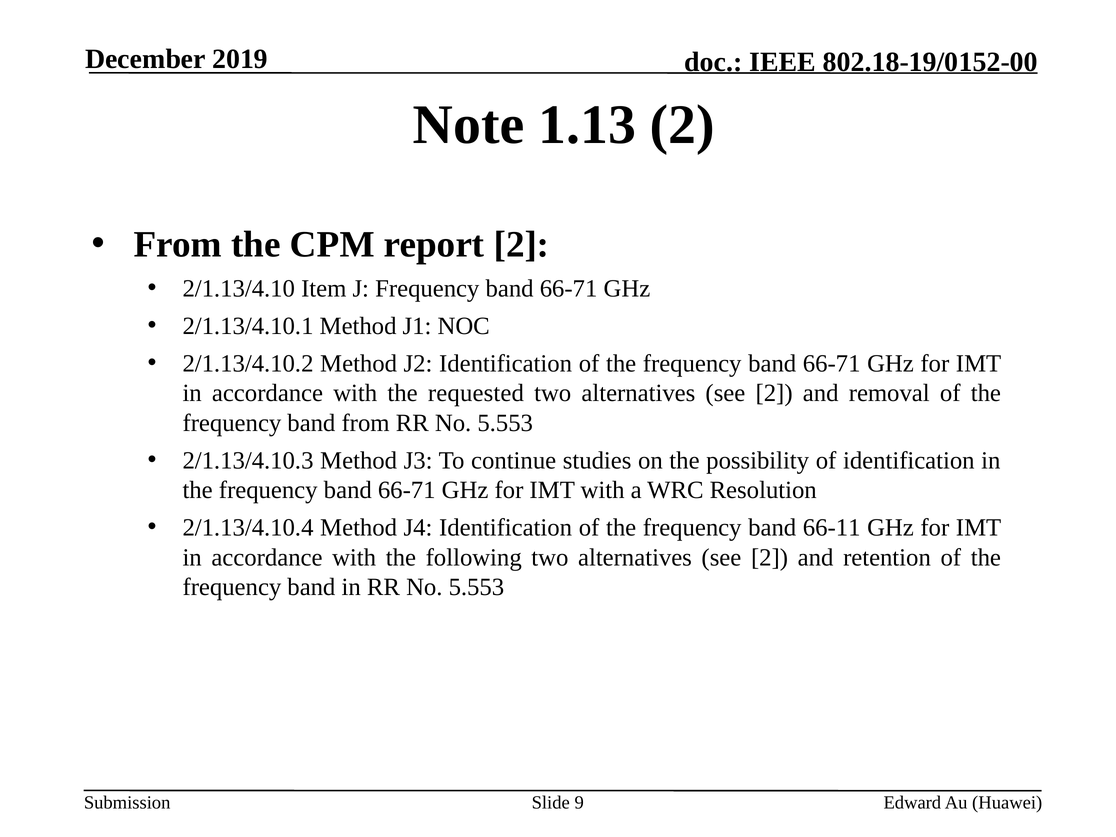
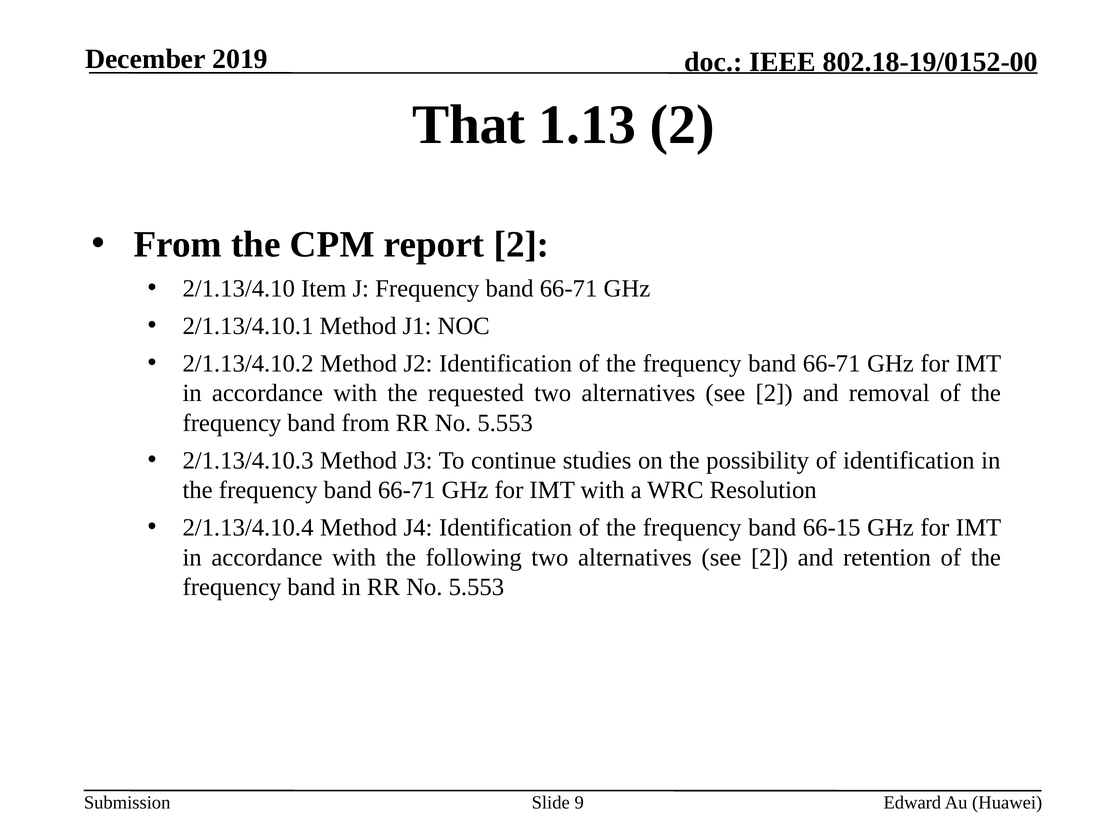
Note: Note -> That (469, 125)
66-11: 66-11 -> 66-15 (832, 528)
